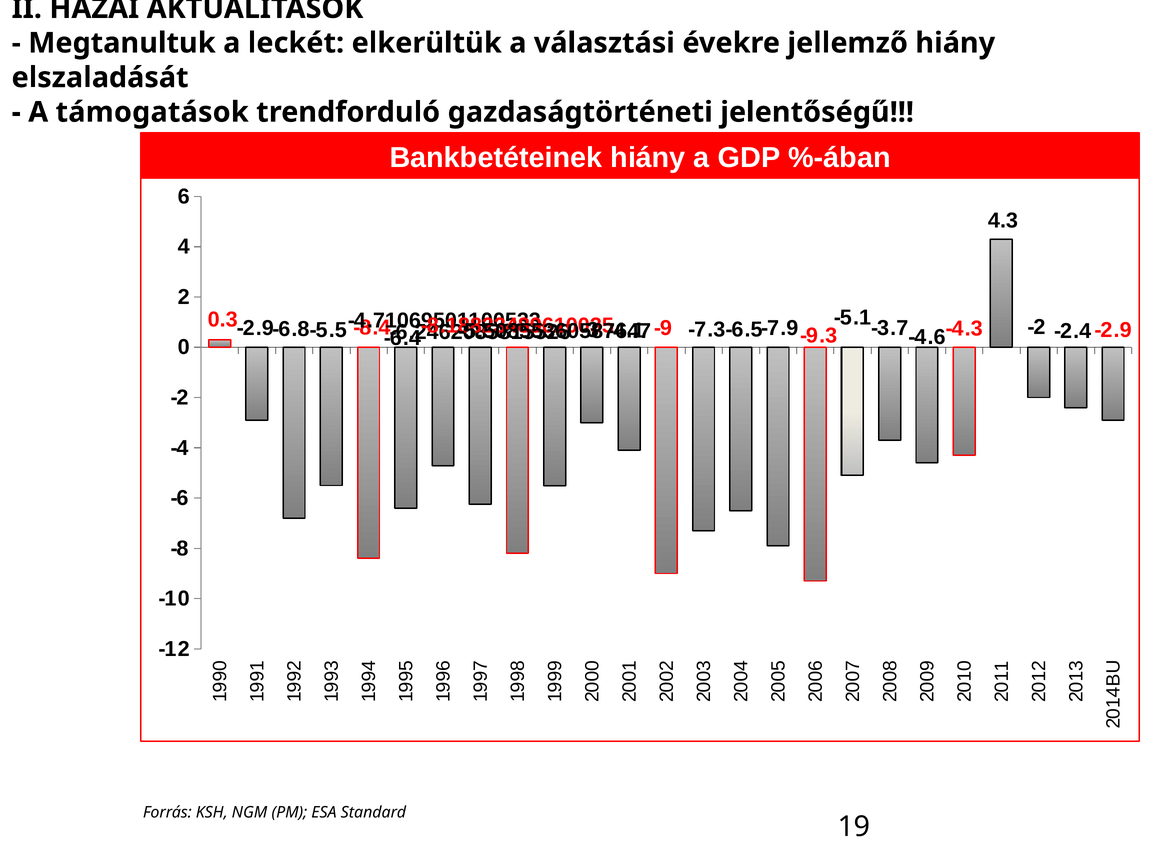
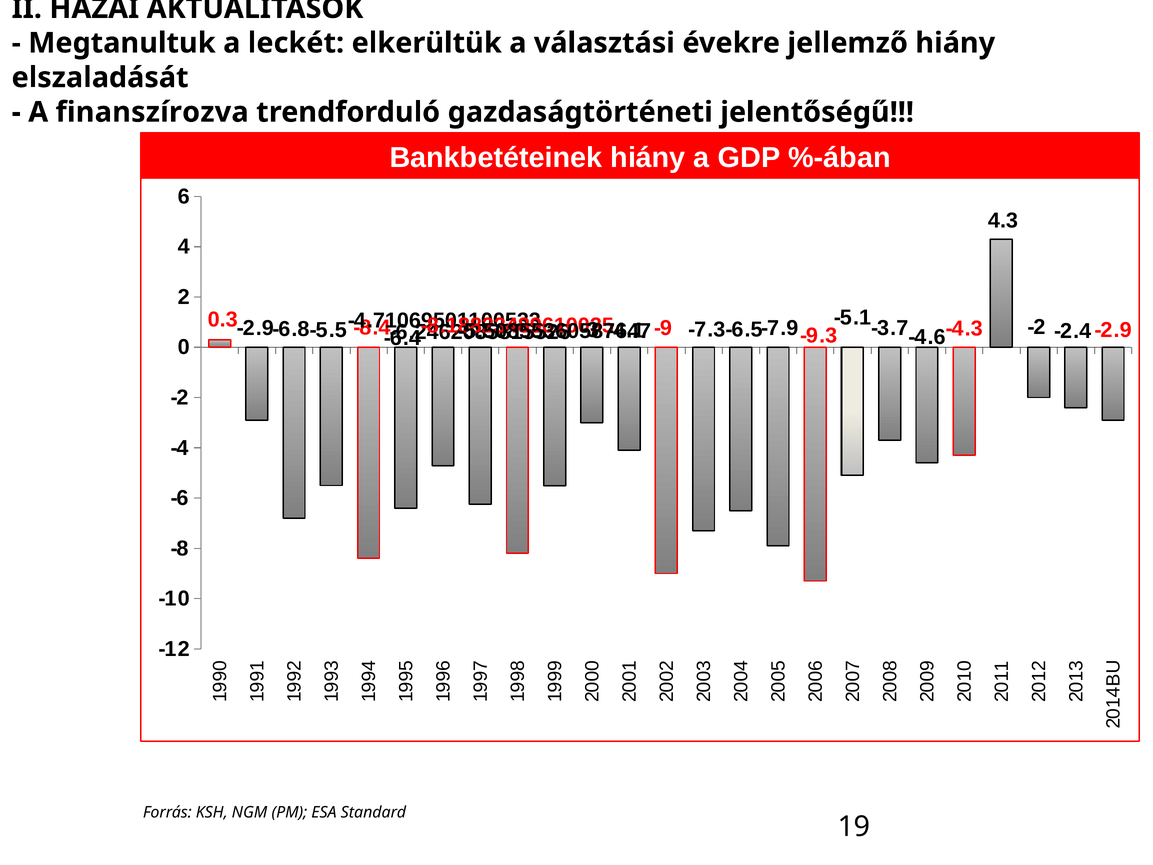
támogatások: támogatások -> finanszírozva (152, 112)
